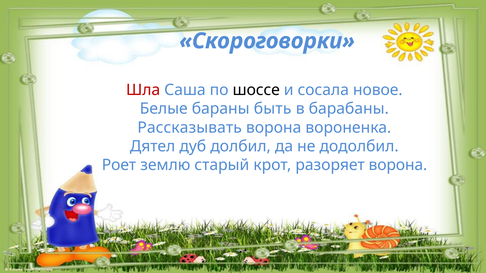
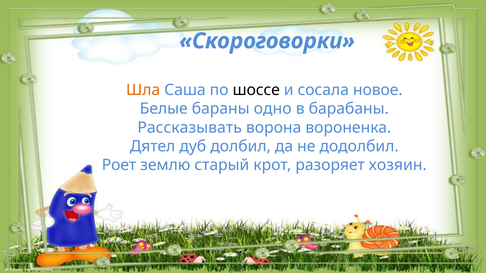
Шла colour: red -> orange (143, 90)
быть: быть -> одно (273, 109)
разоряет ворона: ворона -> хозяин (398, 165)
